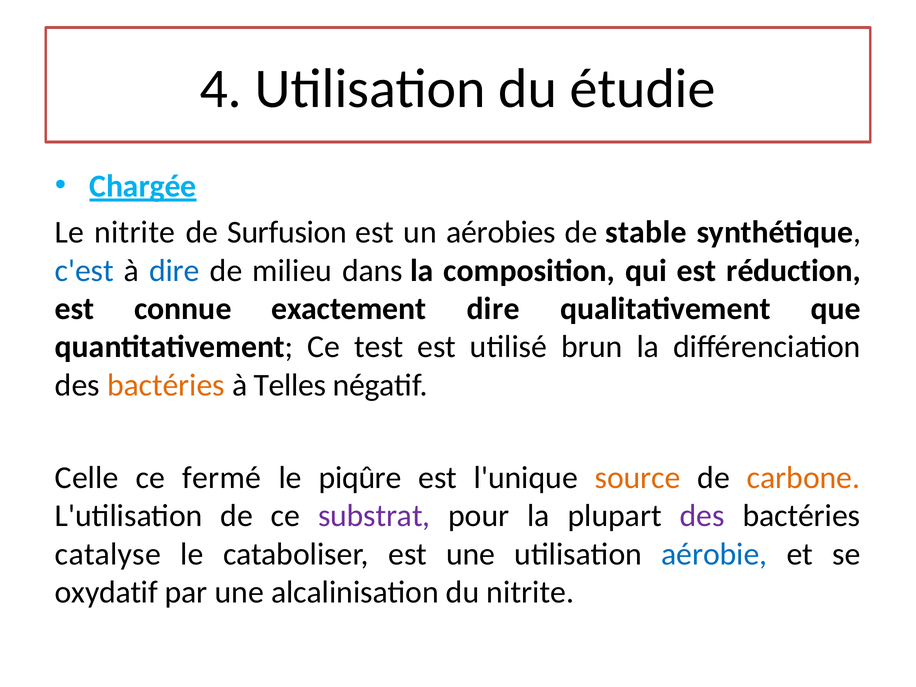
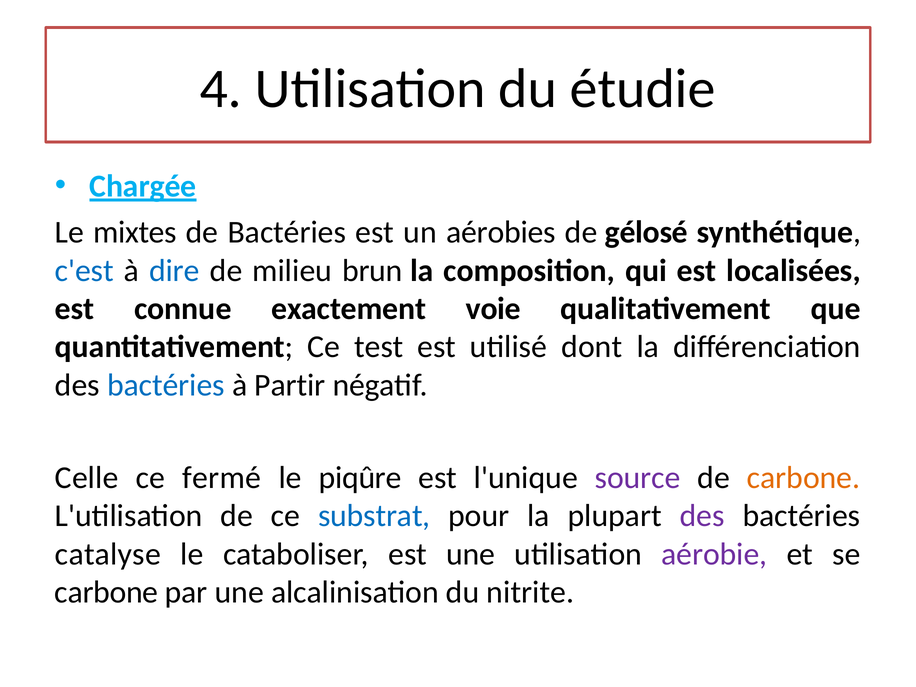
Le nitrite: nitrite -> mixtes (135, 232)
de Surfusion: Surfusion -> Bactéries (287, 232)
stable: stable -> gélosé (646, 232)
dans: dans -> brun (372, 271)
réduction: réduction -> localisées (794, 271)
exactement dire: dire -> voie (493, 309)
brun: brun -> dont (592, 347)
bactéries colour: orange -> blue (166, 385)
Telles: Telles -> Partir (290, 385)
source colour: orange -> purple (638, 478)
substrat colour: purple -> blue (374, 516)
aérobie colour: blue -> purple (714, 554)
oxydatif: oxydatif -> carbone (106, 592)
